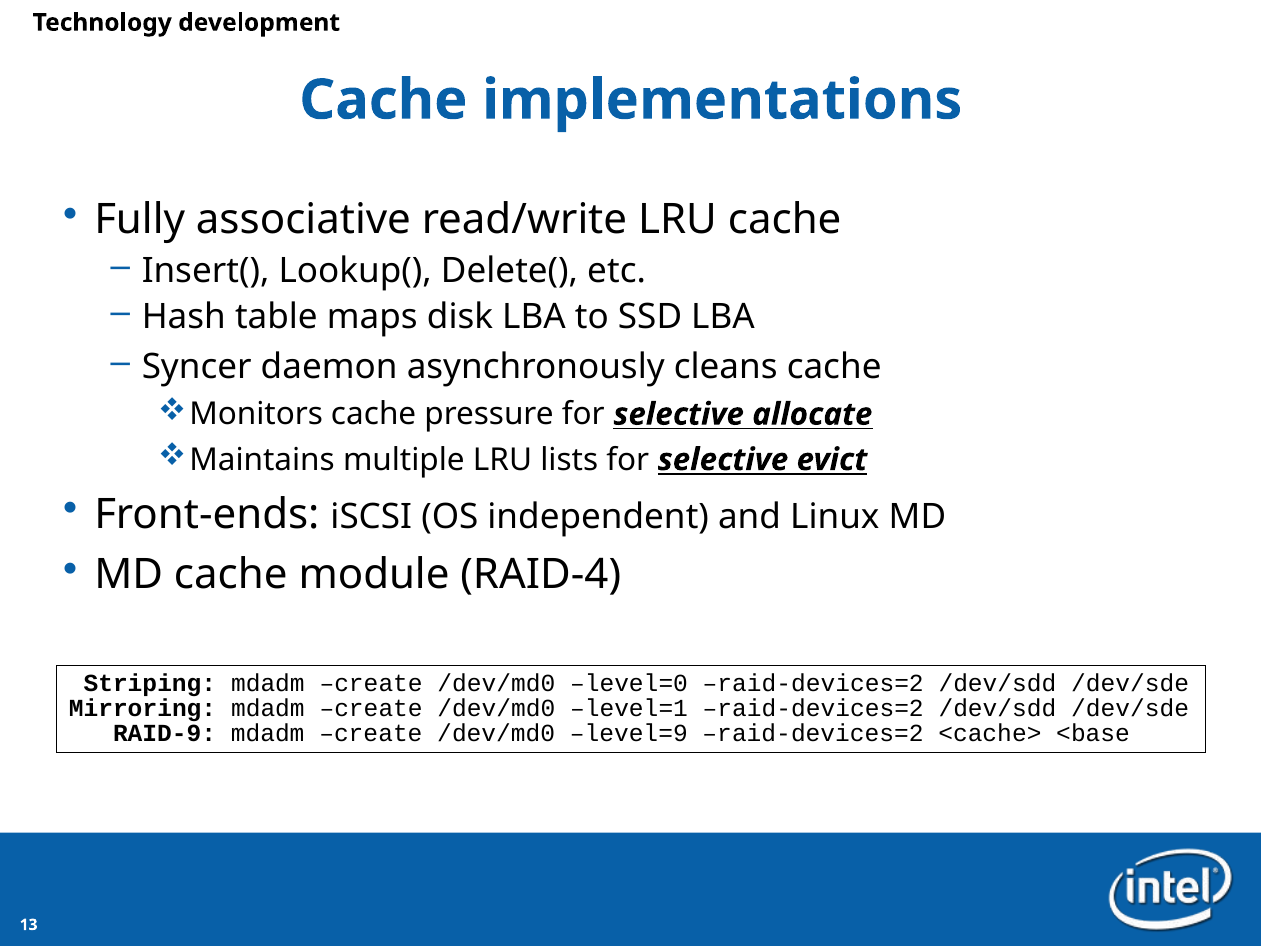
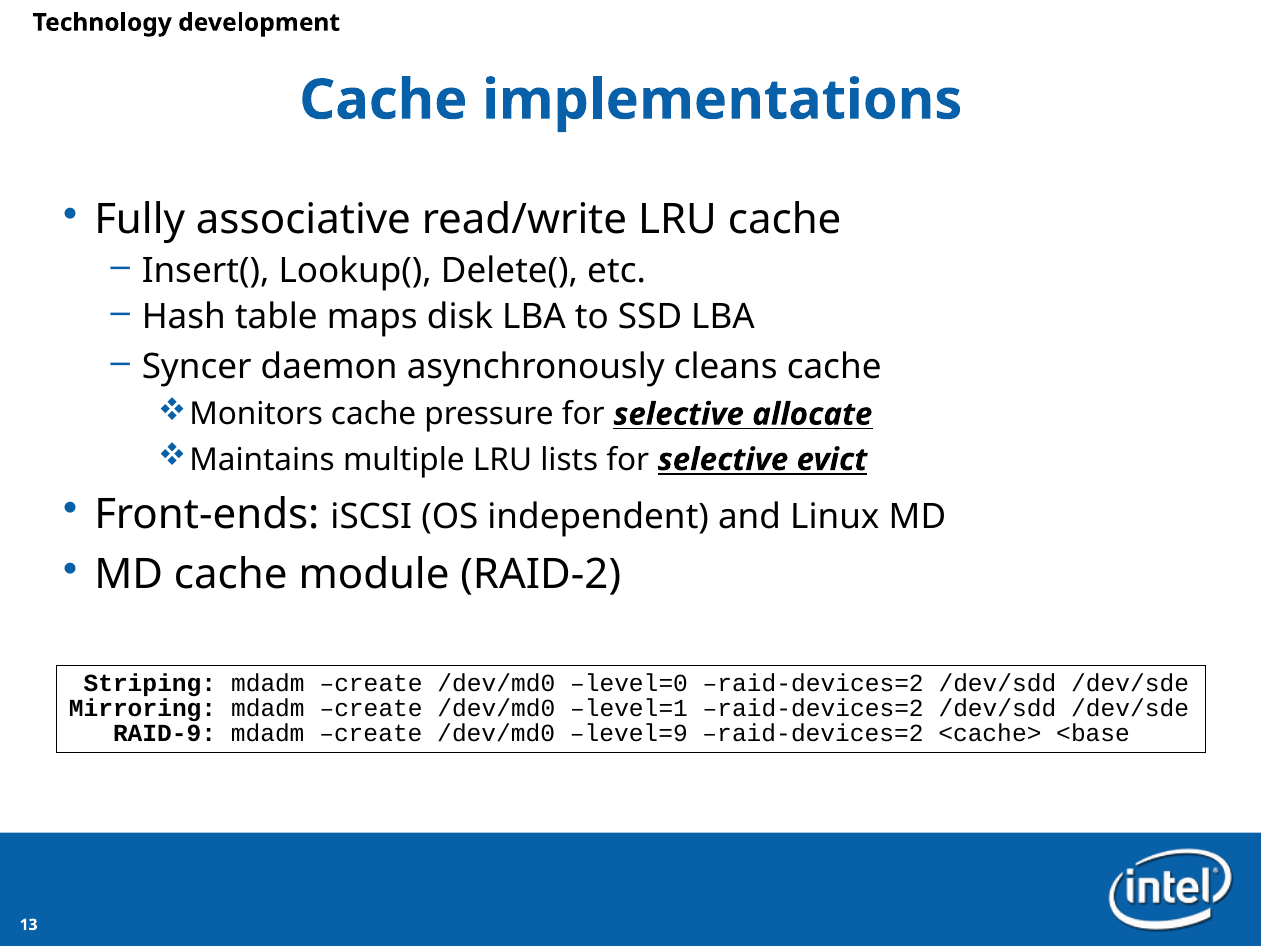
RAID-4: RAID-4 -> RAID-2 (541, 575)
